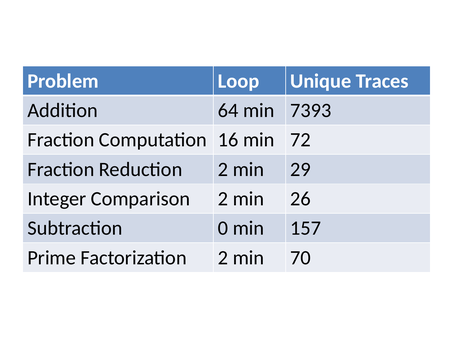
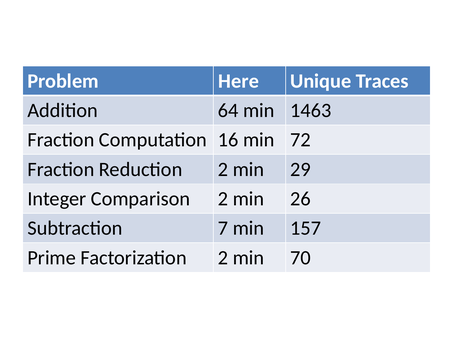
Loop: Loop -> Here (239, 81)
7393: 7393 -> 1463 (311, 110)
0: 0 -> 7 (223, 228)
